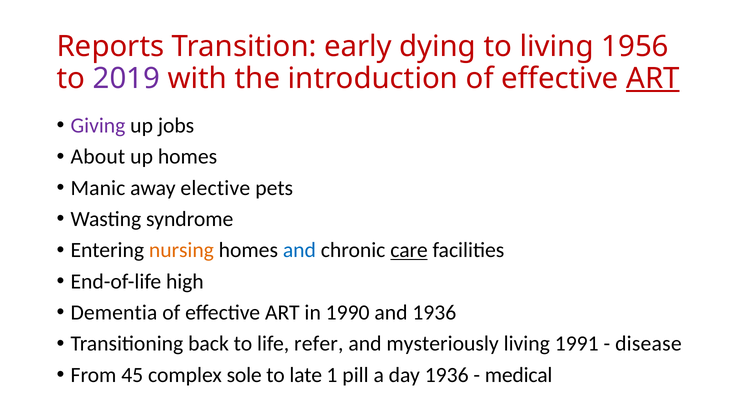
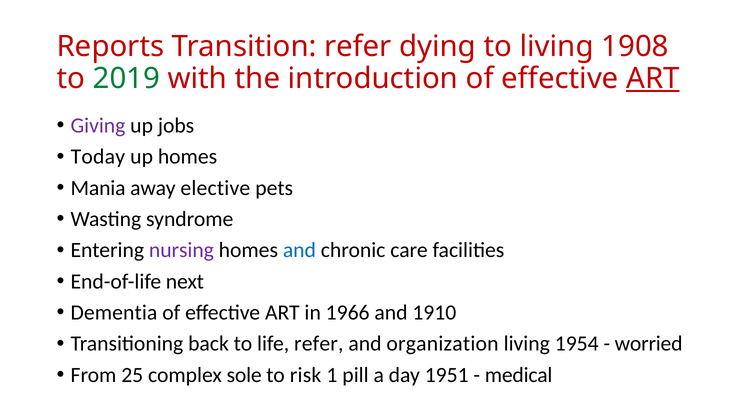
Transition early: early -> refer (358, 47)
1956: 1956 -> 1908 (635, 47)
2019 colour: purple -> green (126, 78)
About: About -> Today (98, 157)
Manic: Manic -> Mania (98, 188)
nursing colour: orange -> purple (181, 250)
care underline: present -> none (409, 250)
high: high -> next (185, 281)
1990: 1990 -> 1966 (348, 313)
and 1936: 1936 -> 1910 (434, 313)
mysteriously: mysteriously -> organization (442, 344)
1991: 1991 -> 1954 (577, 344)
disease: disease -> worried (649, 344)
45: 45 -> 25 (132, 375)
late: late -> risk (306, 375)
day 1936: 1936 -> 1951 (447, 375)
